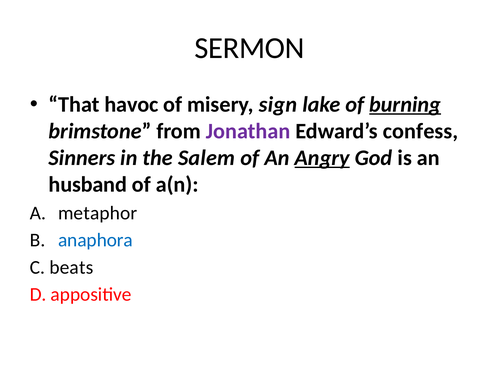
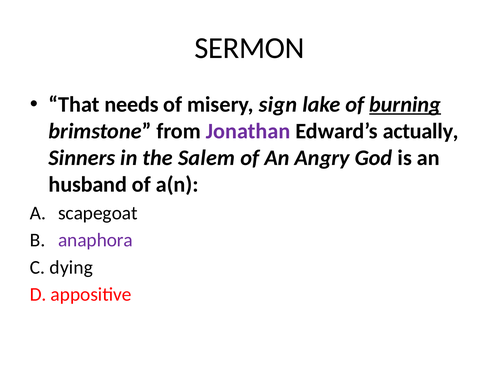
havoc: havoc -> needs (131, 105)
confess: confess -> actually (421, 131)
Angry underline: present -> none (322, 158)
metaphor: metaphor -> scapegoat (98, 213)
anaphora colour: blue -> purple (95, 240)
beats: beats -> dying (71, 268)
